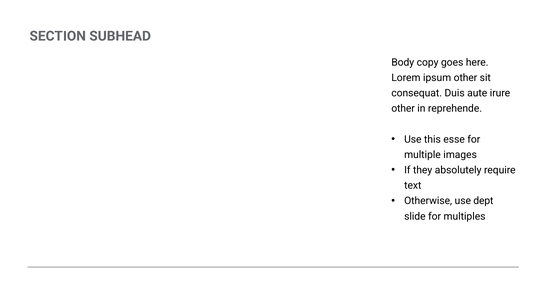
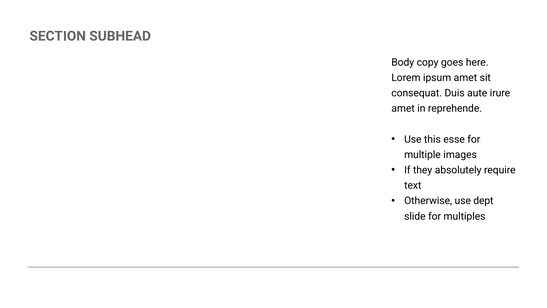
ipsum other: other -> amet (465, 78)
other: other -> amet (403, 108)
